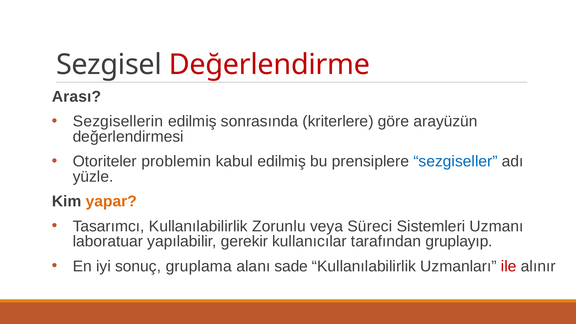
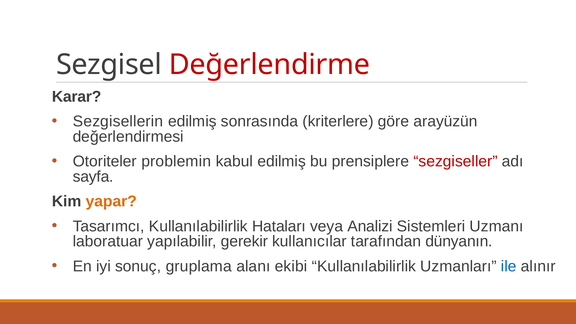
Arası: Arası -> Karar (77, 97)
sezgiseller colour: blue -> red (455, 161)
yüzle: yüzle -> sayfa (93, 177)
Zorunlu: Zorunlu -> Hataları (279, 226)
Süreci: Süreci -> Analizi (370, 226)
gruplayıp: gruplayıp -> dünyanın (459, 241)
sade: sade -> ekibi (291, 266)
ile colour: red -> blue (509, 266)
